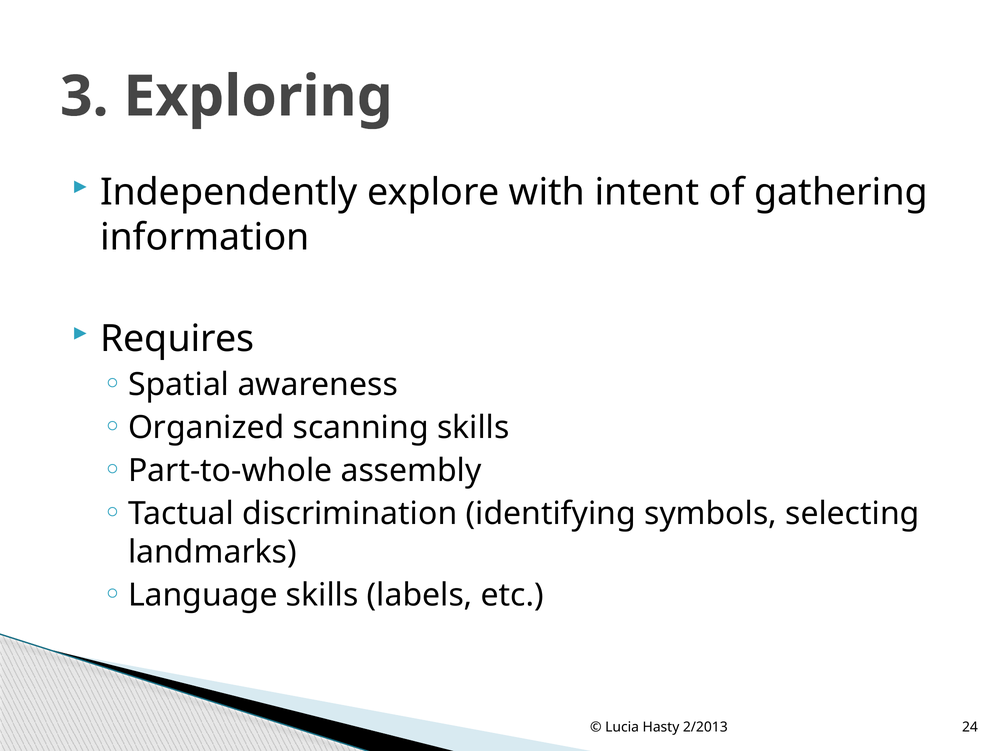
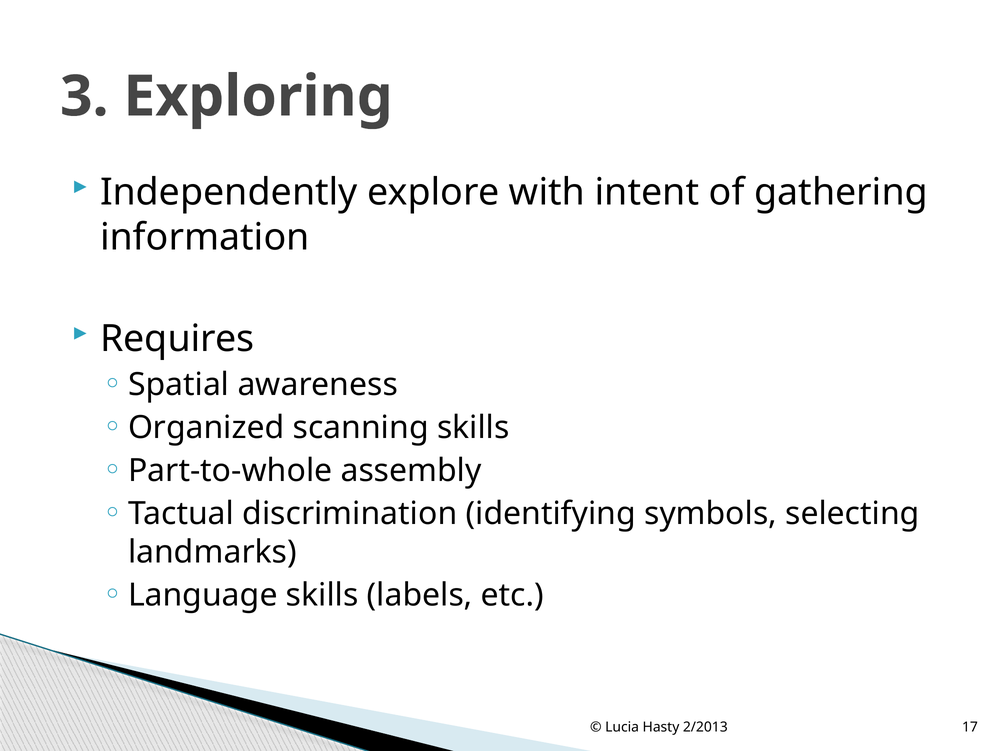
24: 24 -> 17 (970, 728)
